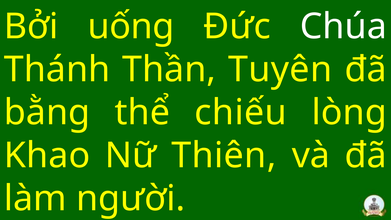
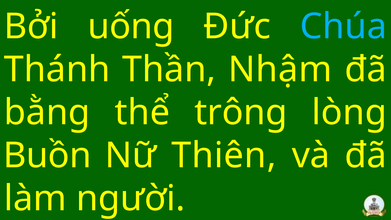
Chúa colour: white -> light blue (343, 26)
Tuyên: Tuyên -> Nhậm (280, 69)
chiếu: chiếu -> trông (241, 112)
Khao: Khao -> Buồn (47, 155)
